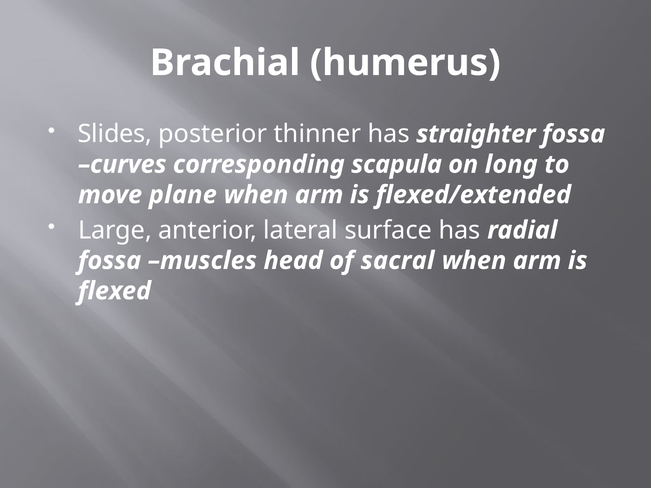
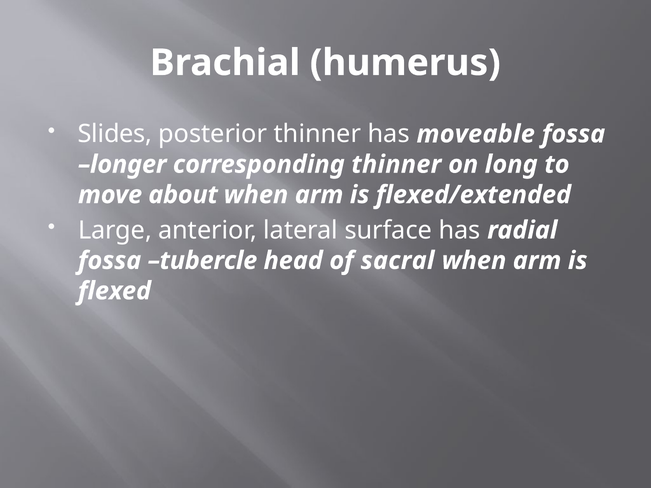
straighter: straighter -> moveable (476, 134)
curves: curves -> longer (122, 164)
corresponding scapula: scapula -> thinner (396, 164)
plane: plane -> about (183, 195)
muscles: muscles -> tubercle (203, 261)
